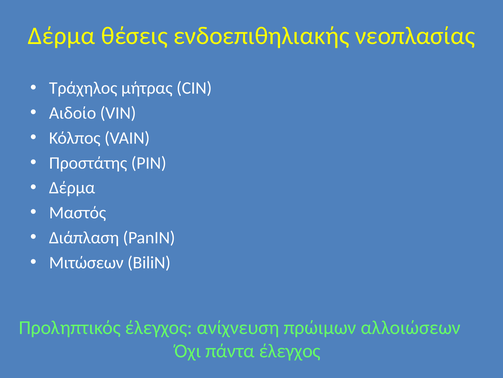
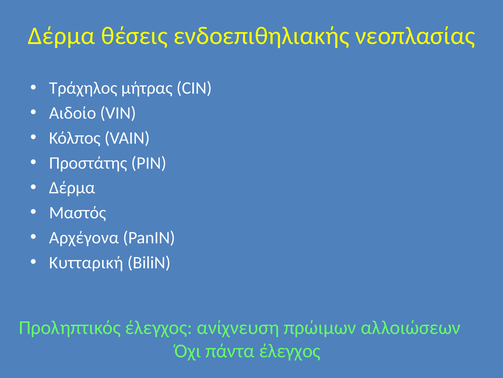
Διάπλαση: Διάπλαση -> Αρχέγονα (84, 237)
Μιτώσεων: Μιτώσεων -> Κυτταρική (86, 262)
